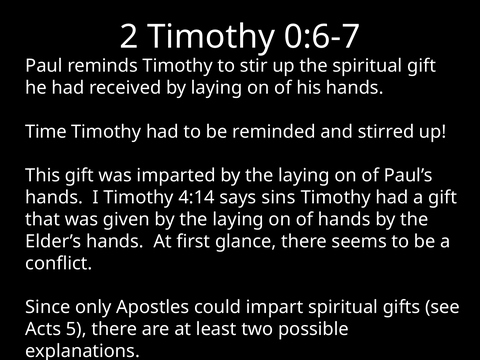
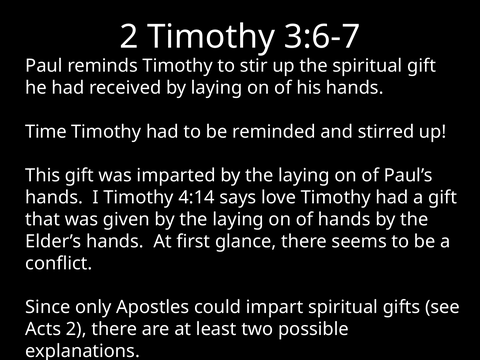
0:6-7: 0:6-7 -> 3:6-7 (322, 37)
sins: sins -> love (279, 198)
Acts 5: 5 -> 2 (76, 329)
